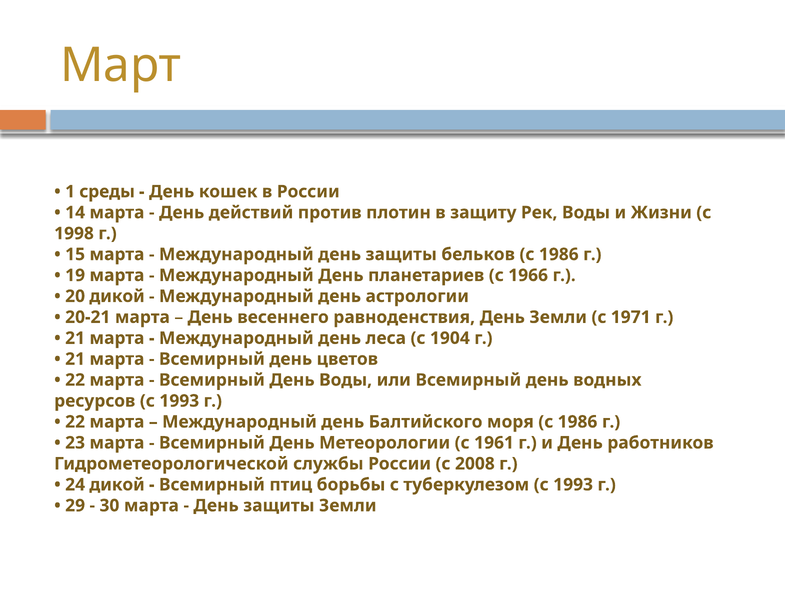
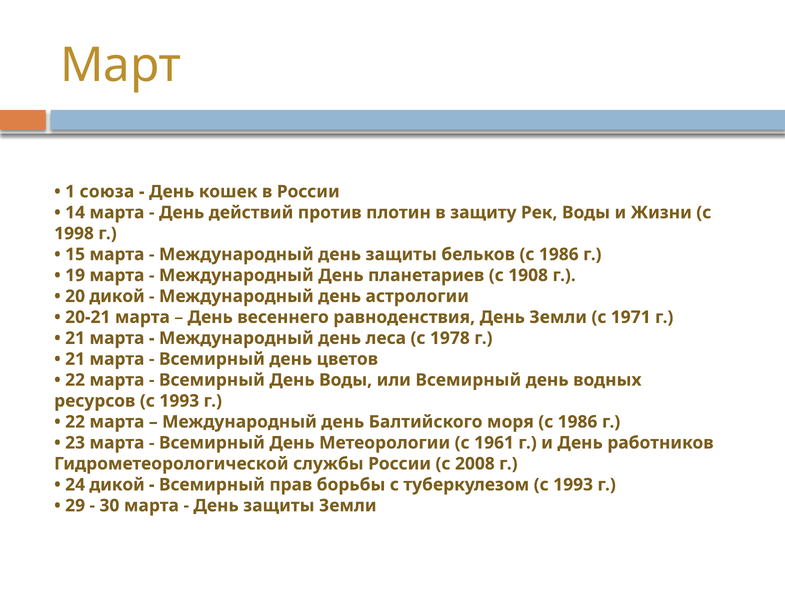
среды: среды -> союза (107, 192)
1966: 1966 -> 1908 (528, 275)
1904: 1904 -> 1978 (450, 338)
птиц: птиц -> прав (291, 484)
